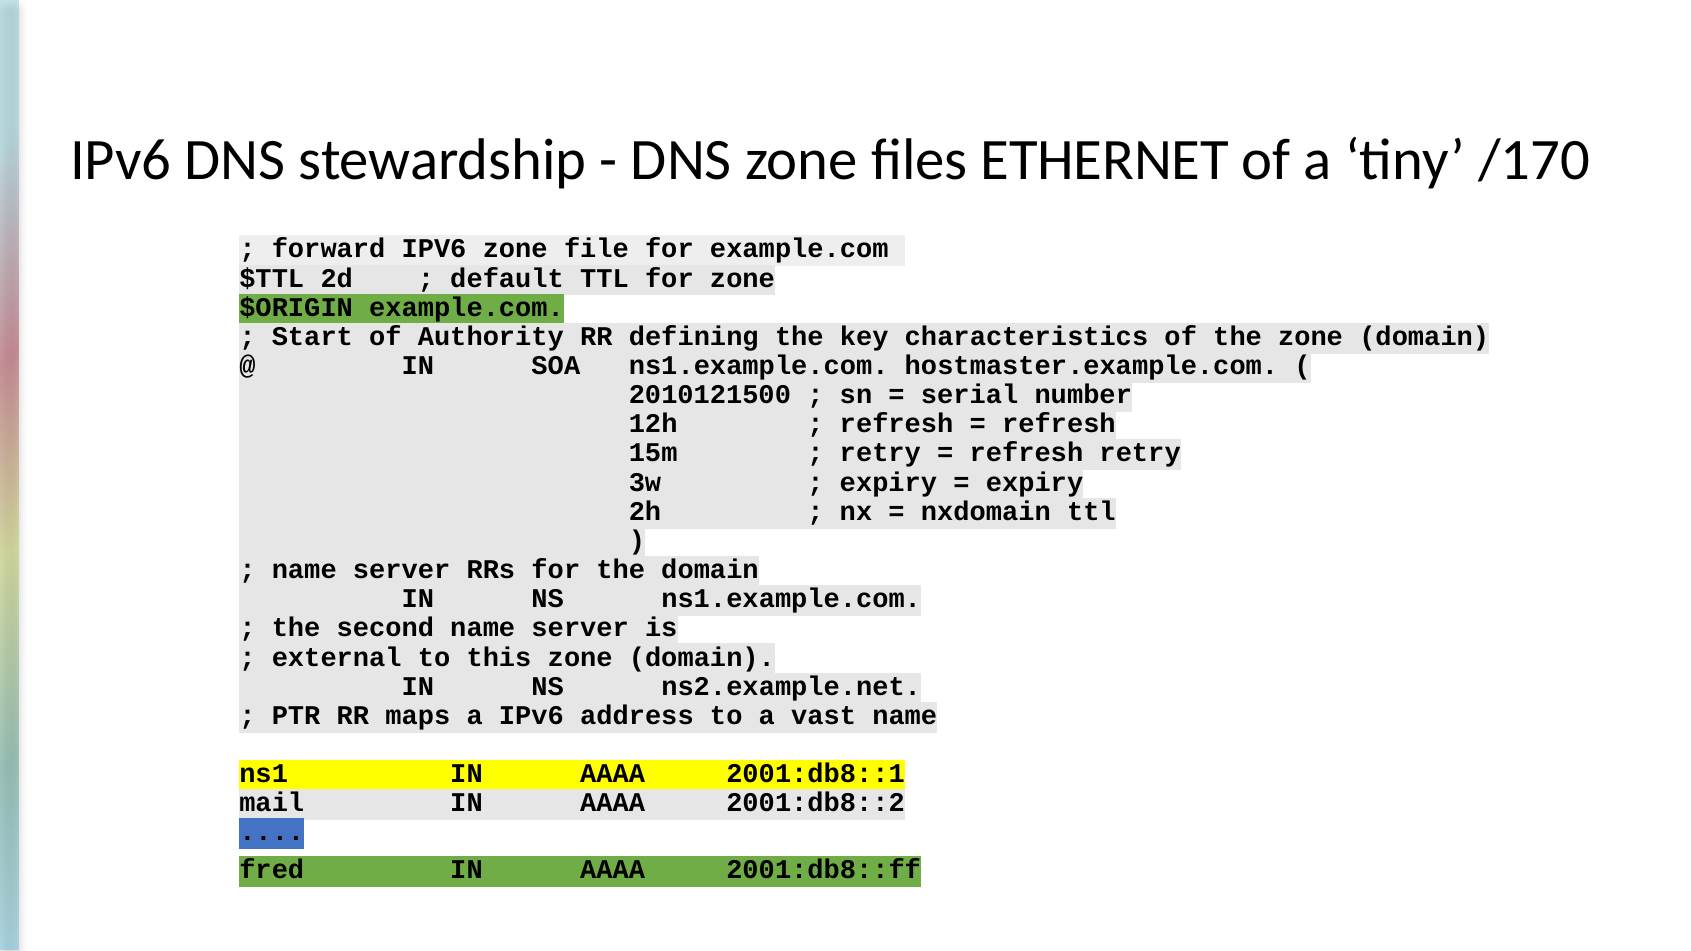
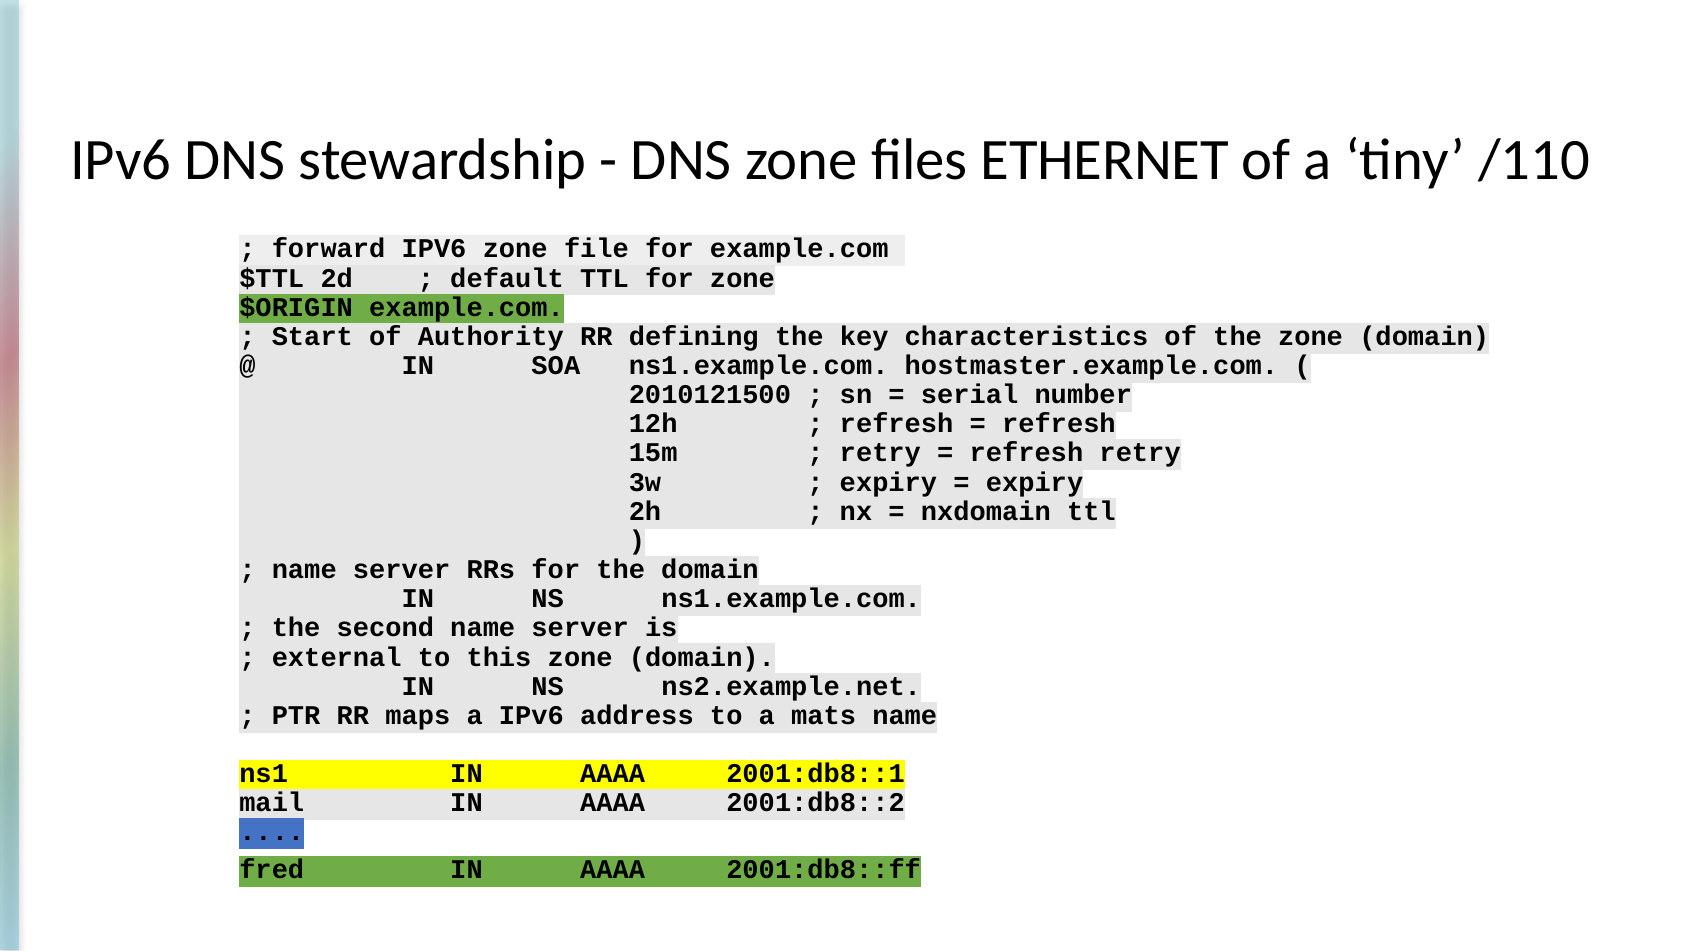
/170: /170 -> /110 (1534, 160)
vast: vast -> mats (824, 716)
